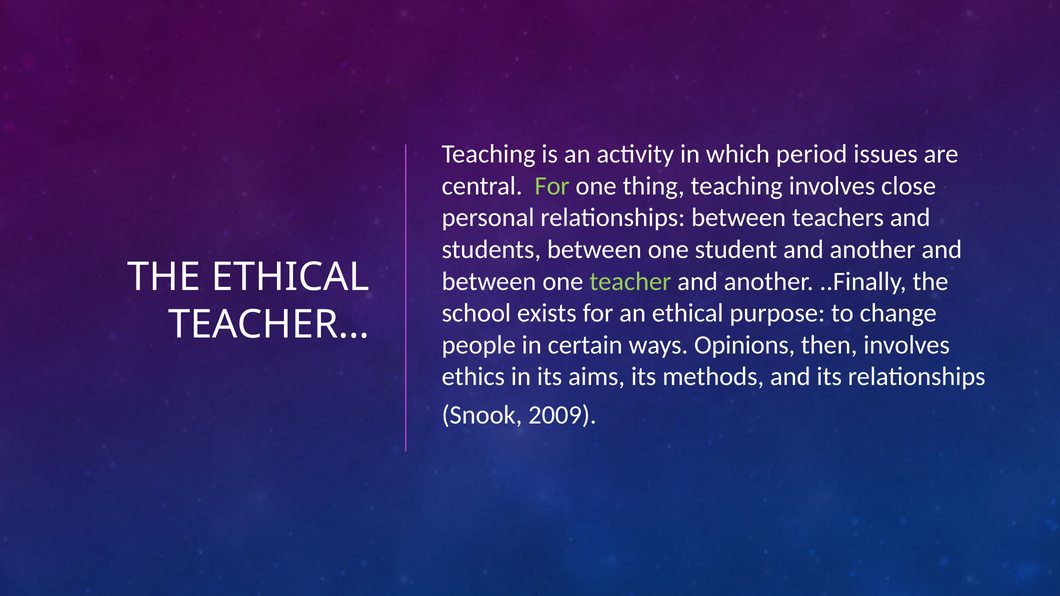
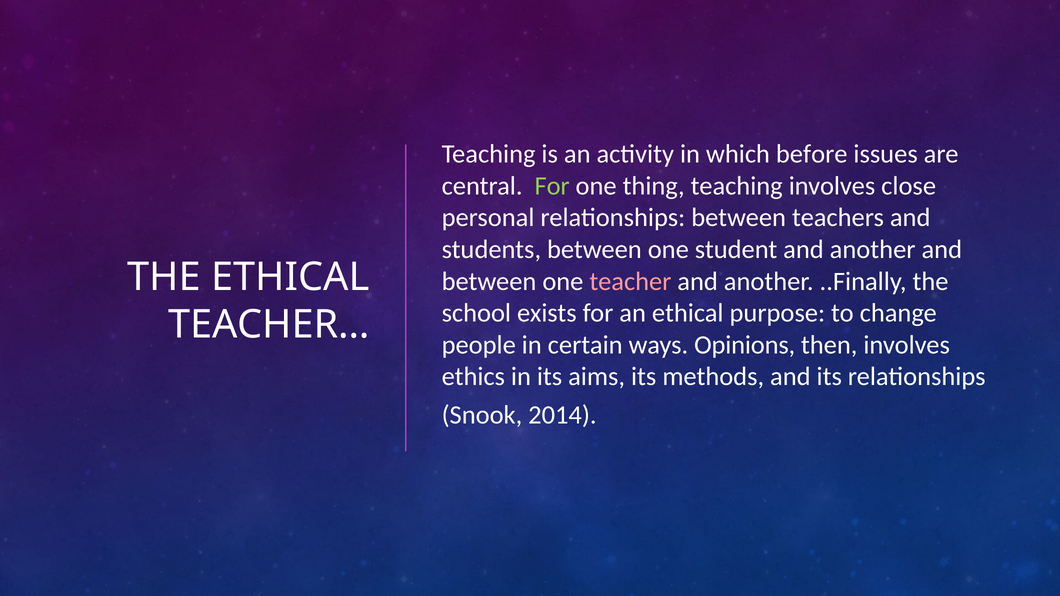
period: period -> before (812, 154)
teacher colour: light green -> pink (630, 281)
2009: 2009 -> 2014 (562, 415)
